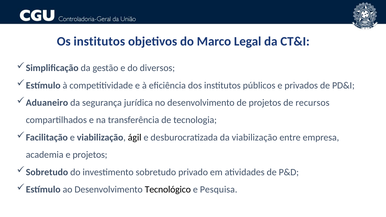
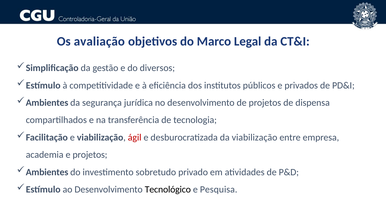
Os institutos: institutos -> avaliação (99, 42)
Aduaneiro: Aduaneiro -> Ambientes (47, 103)
recursos: recursos -> dispensa (313, 103)
ágil colour: black -> red (135, 137)
Sobretudo: Sobretudo -> Ambientes (47, 172)
